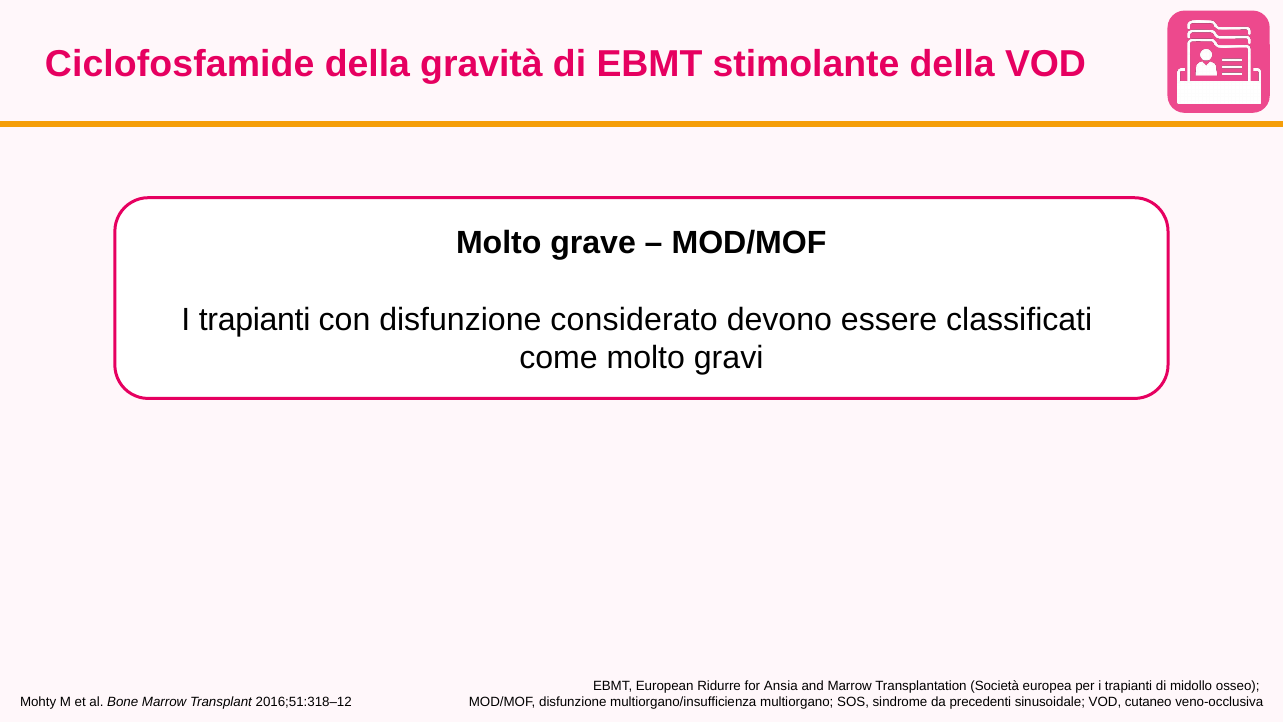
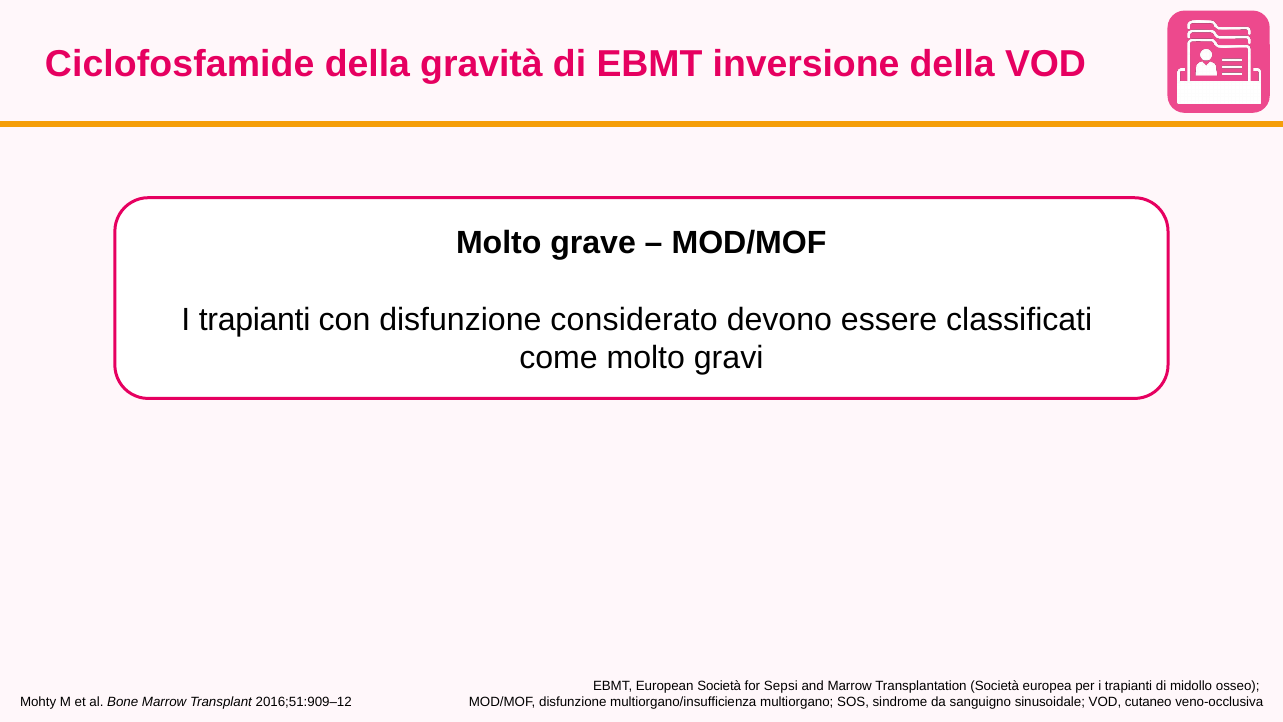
stimolante: stimolante -> inversione (806, 64)
European Ridurre: Ridurre -> Società (719, 686)
Ansia: Ansia -> Sepsi (781, 686)
2016;51:318–12: 2016;51:318–12 -> 2016;51:909–12 (304, 702)
precedenti: precedenti -> sanguigno (980, 702)
